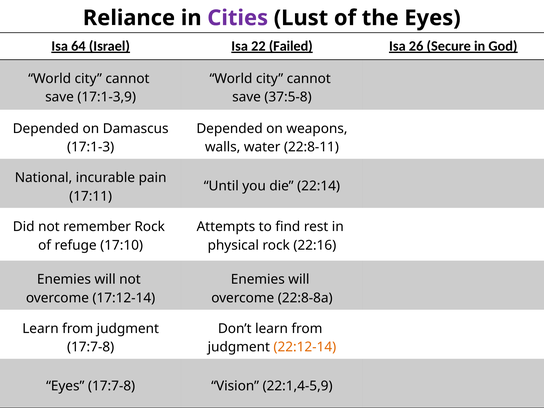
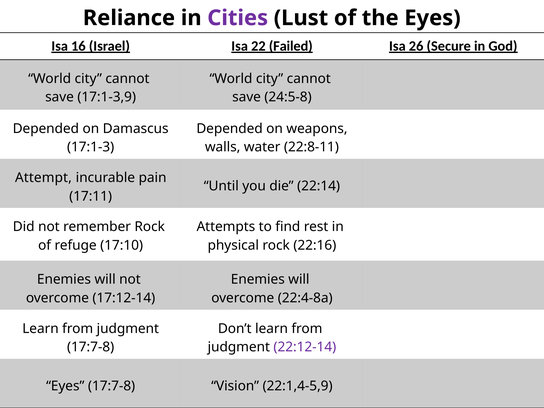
64: 64 -> 16 (78, 46)
37:5-8: 37:5-8 -> 24:5-8 (288, 97)
National: National -> Attempt (43, 178)
22:8-8a: 22:8-8a -> 22:4-8a (305, 298)
22:12-14 colour: orange -> purple (305, 347)
